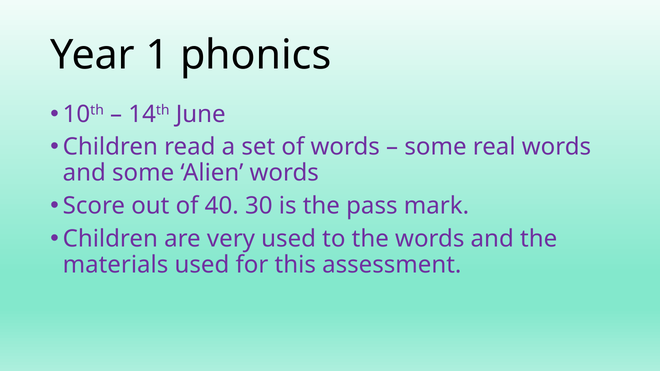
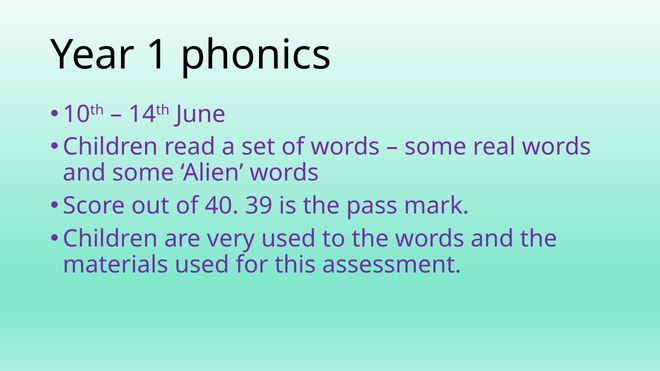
30: 30 -> 39 (259, 206)
